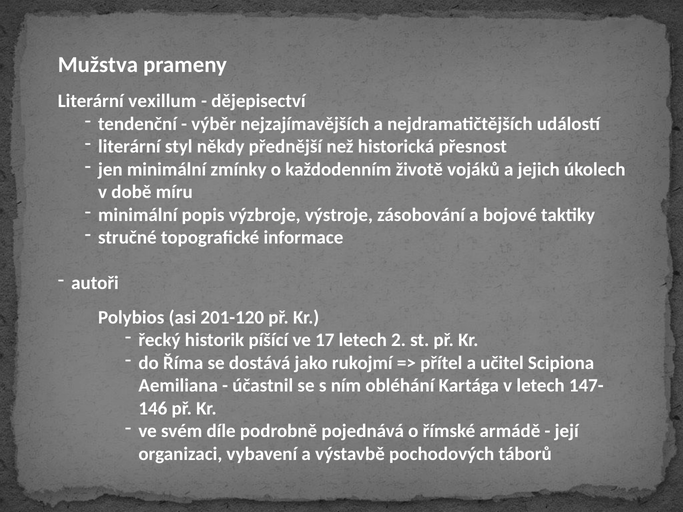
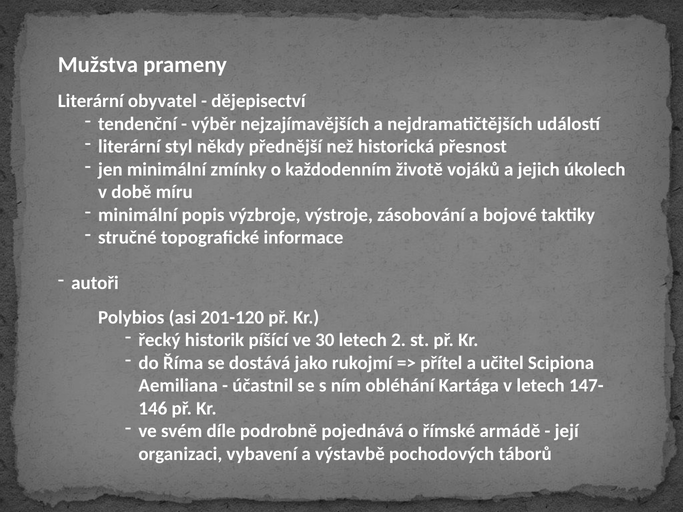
vexillum: vexillum -> obyvatel (162, 101)
17: 17 -> 30 (325, 340)
